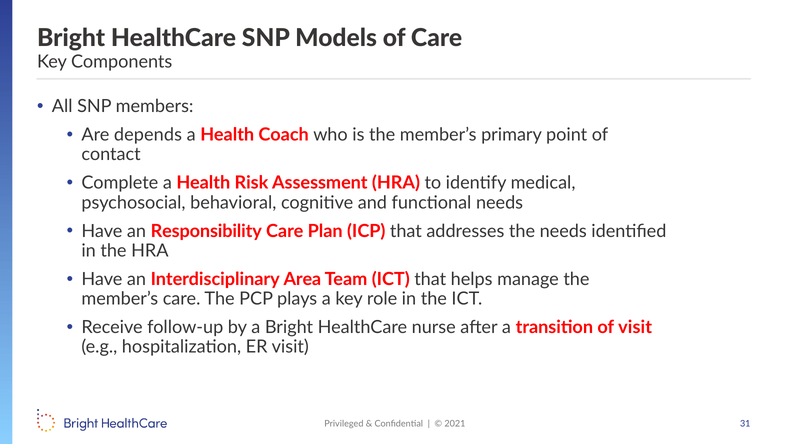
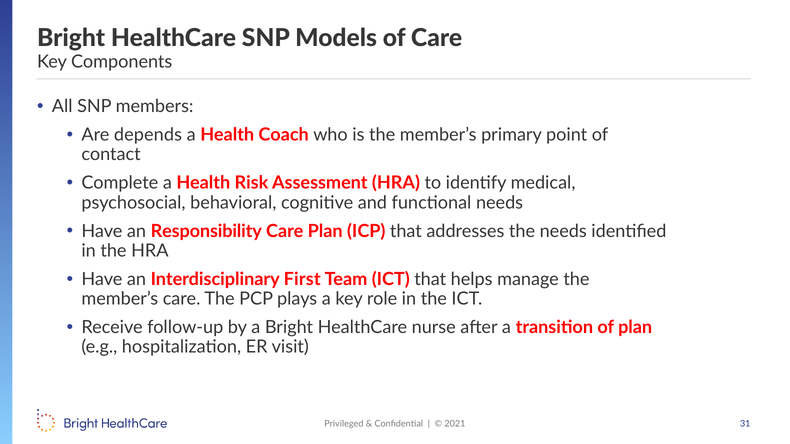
Area: Area -> First (302, 279)
of visit: visit -> plan (635, 328)
